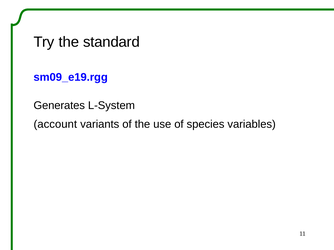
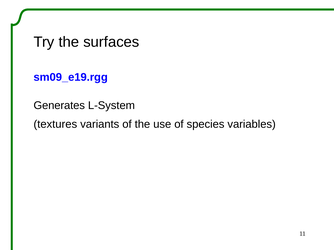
standard: standard -> surfaces (111, 42)
account: account -> textures (55, 125)
